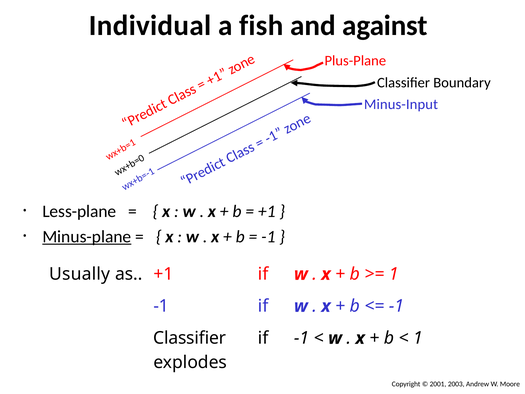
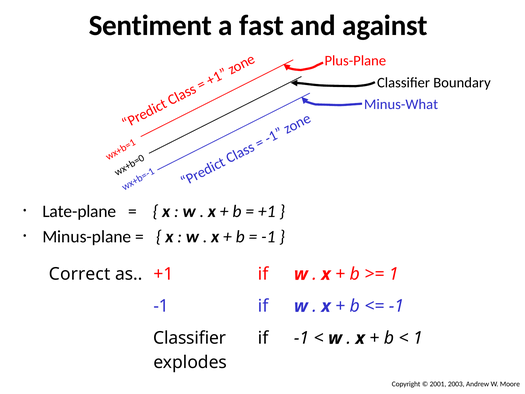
Individual: Individual -> Sentiment (150, 26)
fish: fish -> fast (262, 26)
Minus-Input: Minus-Input -> Minus-What (401, 104)
Less-plane: Less-plane -> Late-plane (79, 211)
Minus-plane underline: present -> none (87, 237)
Usually: Usually -> Correct (80, 274)
